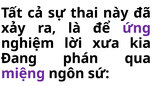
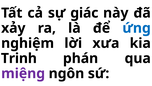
thai: thai -> giác (84, 13)
ứng colour: purple -> blue (137, 28)
Đang: Đang -> Trinh (19, 58)
